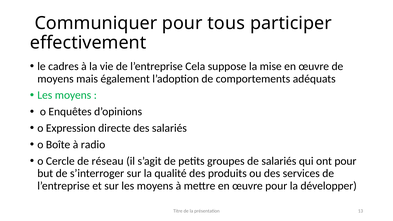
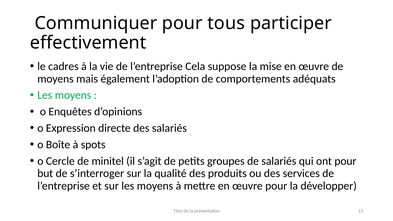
radio: radio -> spots (93, 145)
réseau: réseau -> minitel (108, 161)
